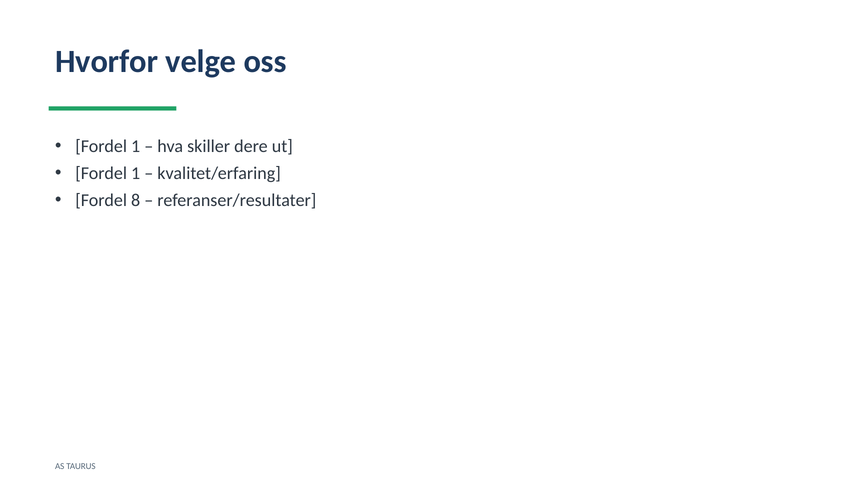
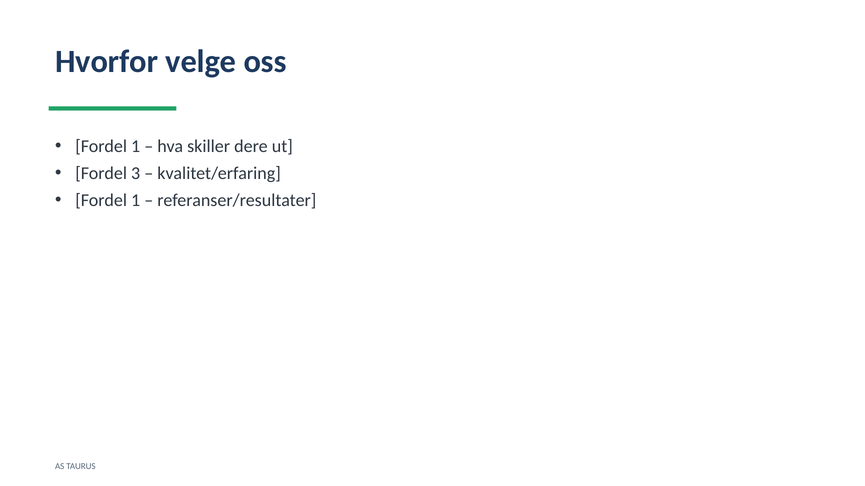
1: 1 -> 3 (136, 174)
8: 8 -> 1 (136, 201)
